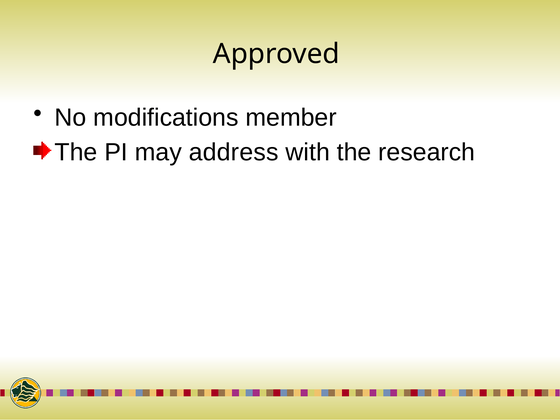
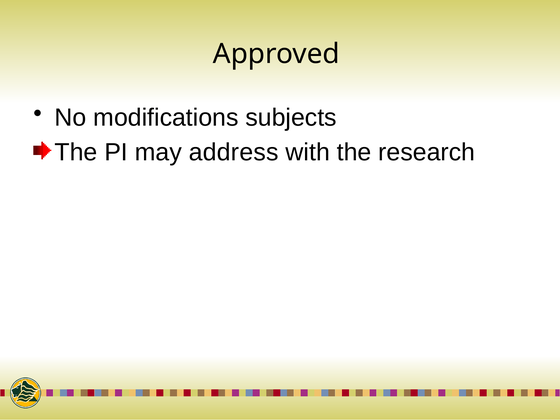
member: member -> subjects (291, 117)
